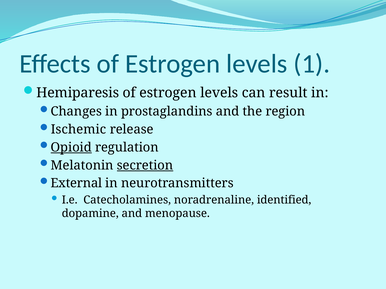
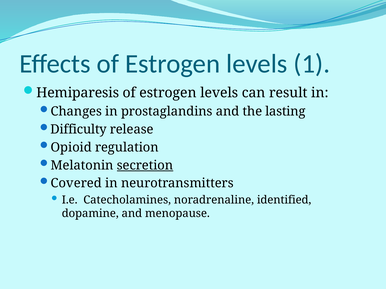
region: region -> lasting (285, 112)
Ischemic: Ischemic -> Difficulty (79, 130)
Opioid underline: present -> none (71, 148)
External: External -> Covered (76, 184)
